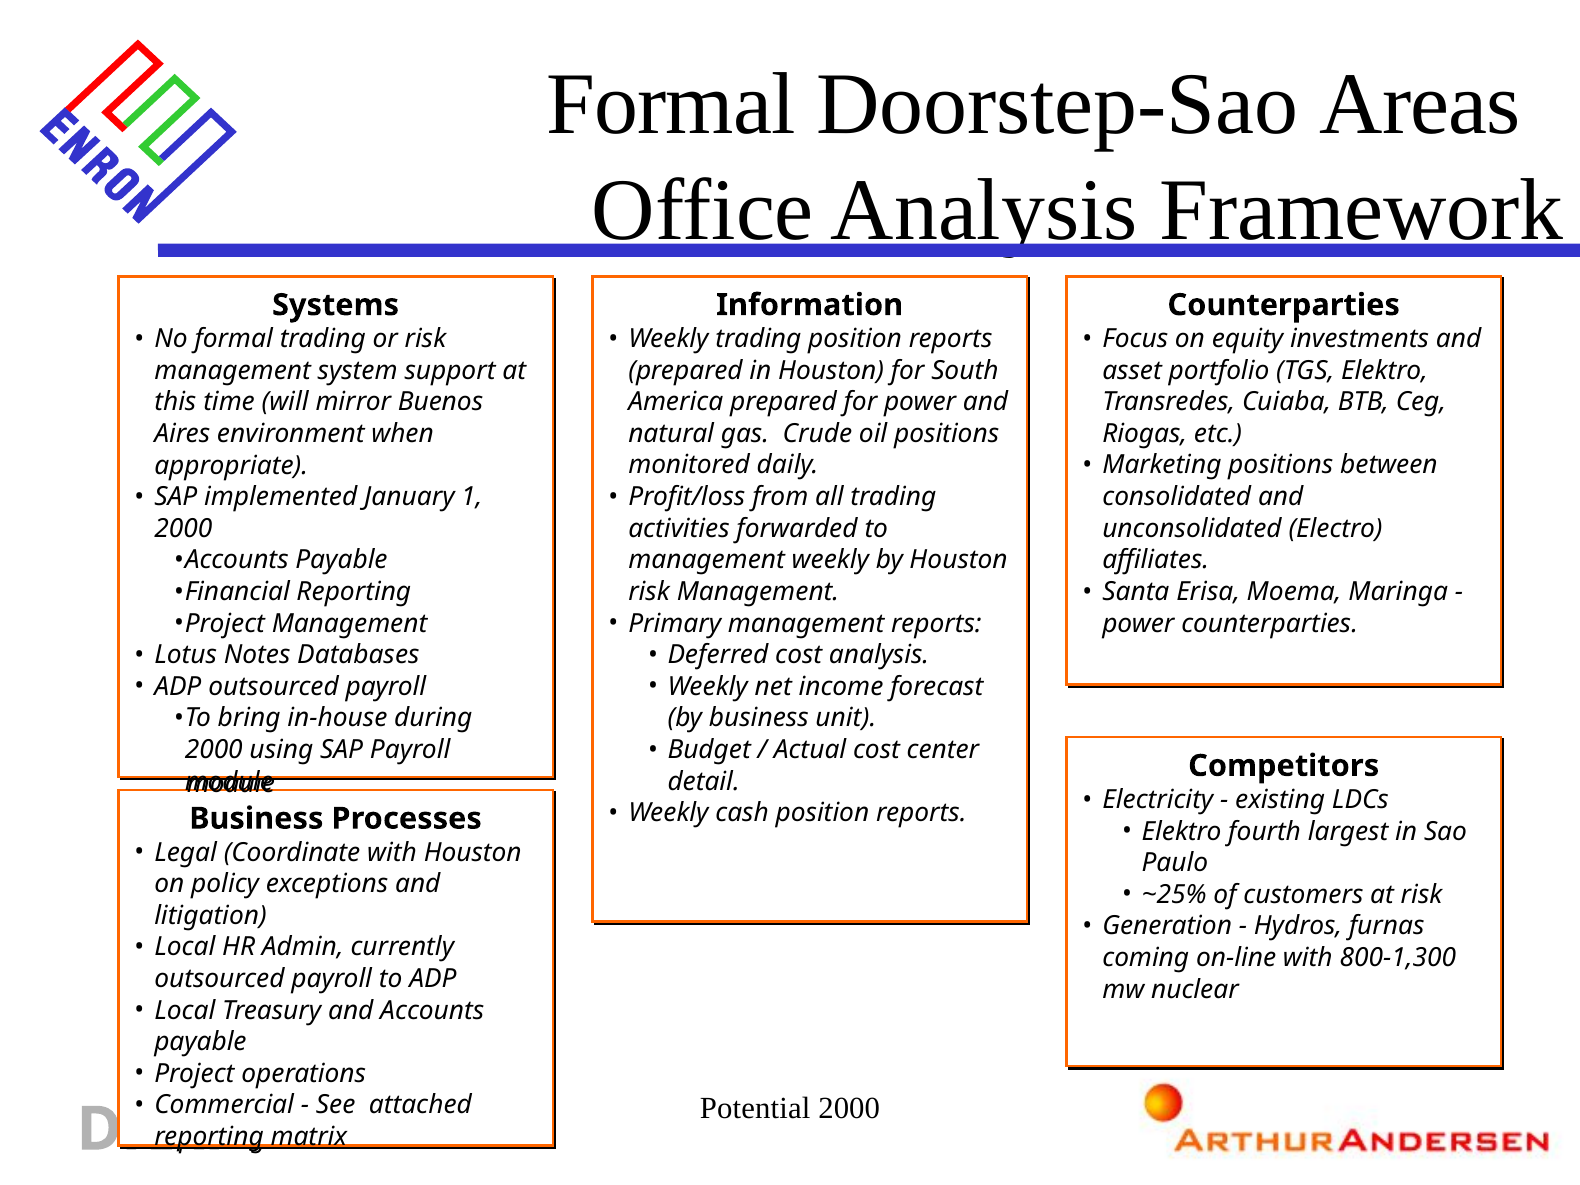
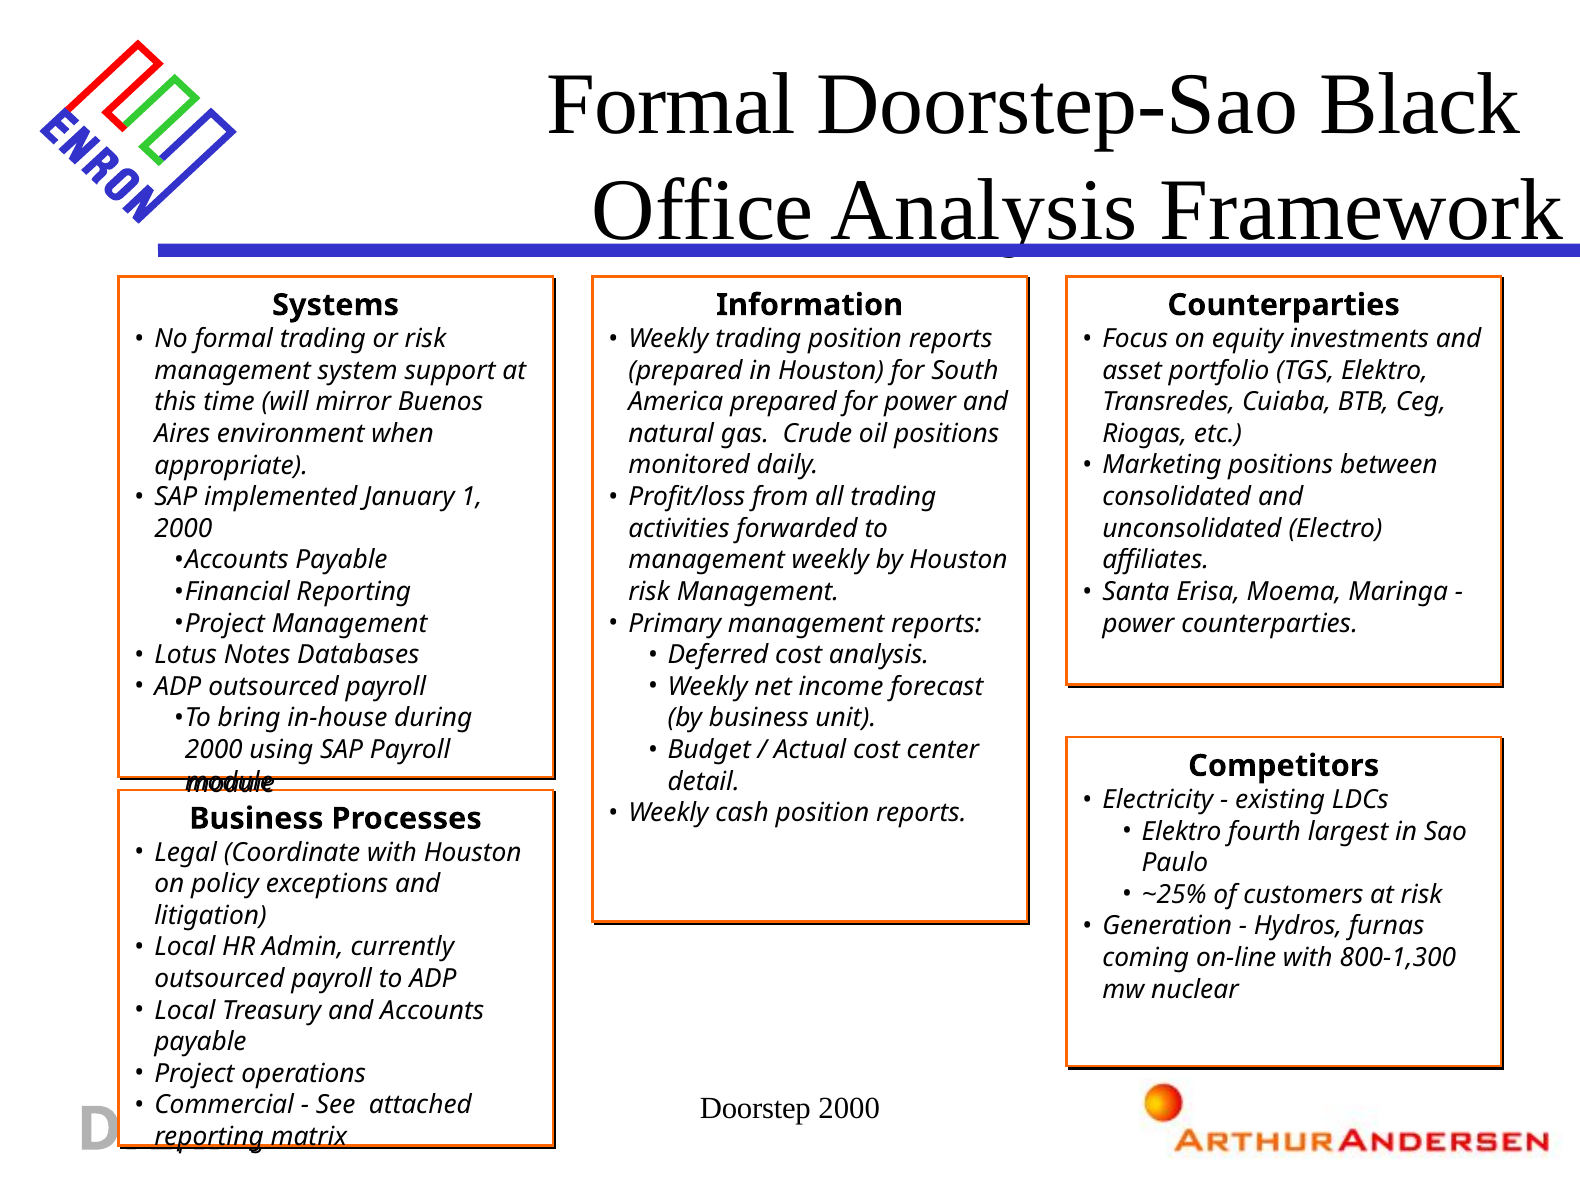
Areas: Areas -> Black (1420, 105)
Potential: Potential -> Doorstep (755, 1108)
